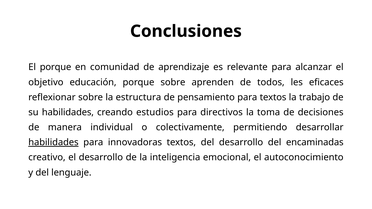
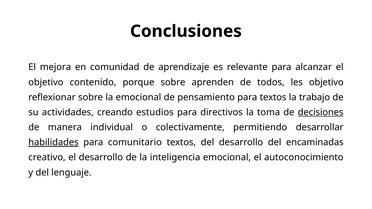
El porque: porque -> mejora (55, 67)
educación: educación -> contenido (93, 82)
les eficaces: eficaces -> objetivo (326, 82)
la estructura: estructura -> emocional (138, 97)
su habilidades: habilidades -> actividades (68, 112)
decisiones underline: none -> present (321, 112)
innovadoras: innovadoras -> comunitario (135, 143)
